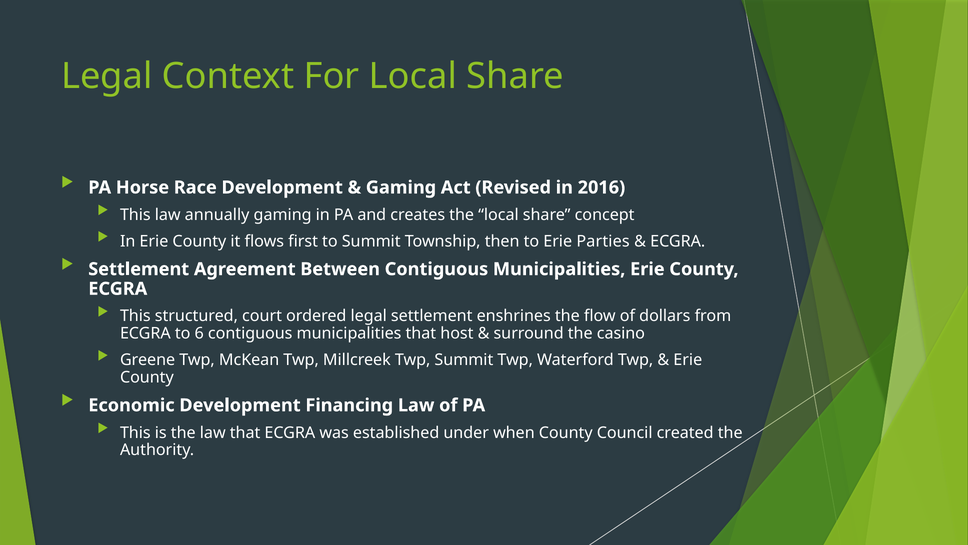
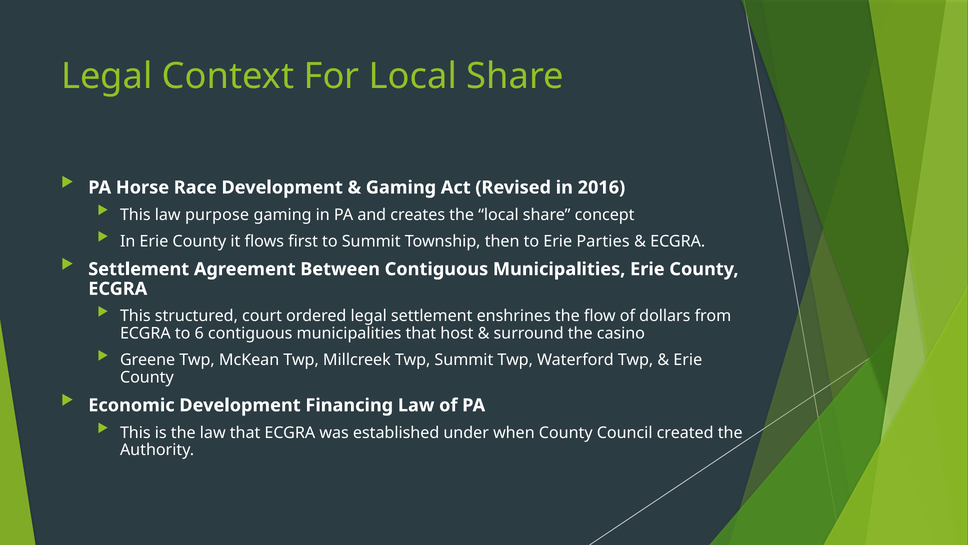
annually: annually -> purpose (217, 215)
